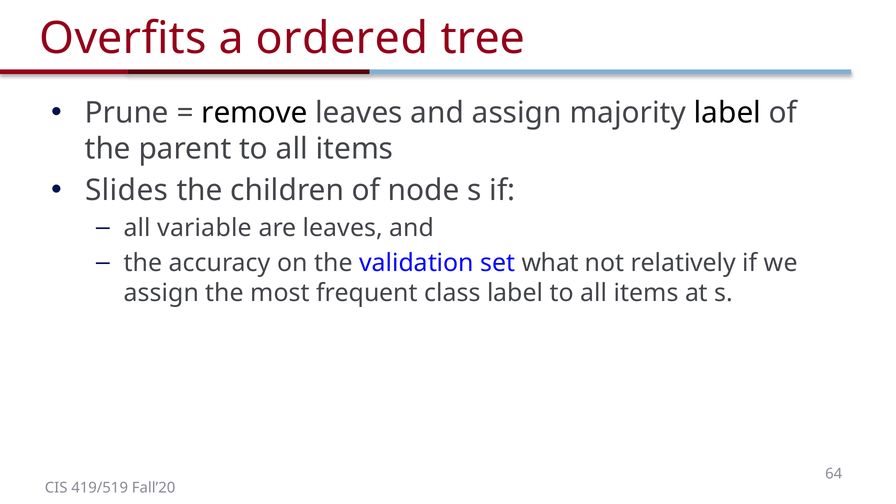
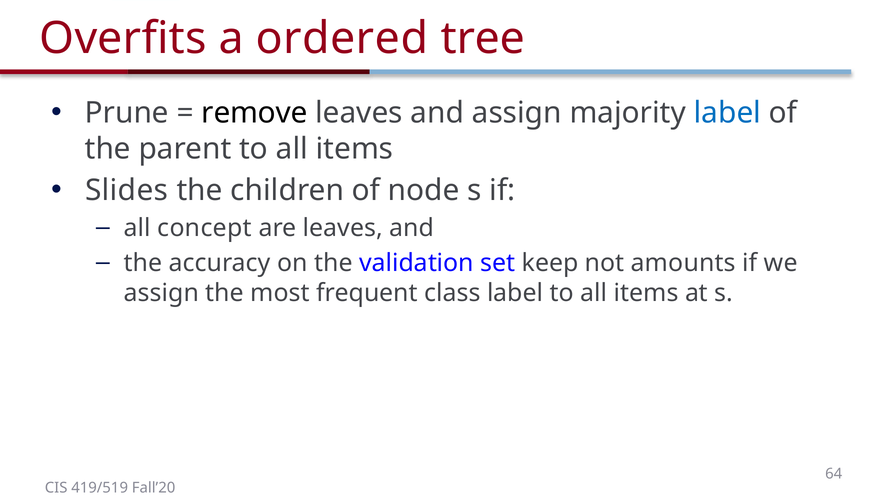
label colour: black -> blue (727, 113)
variable: variable -> concept (205, 228)
what: what -> keep (550, 263)
relatively: relatively -> amounts (683, 263)
